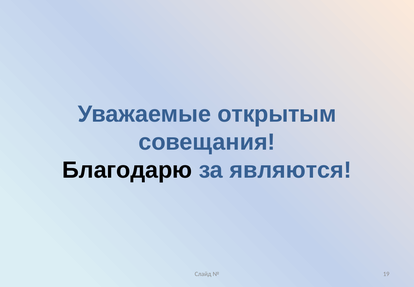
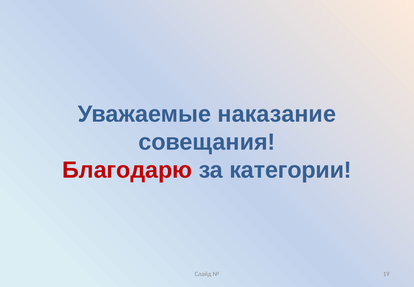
открытым: открытым -> наказание (277, 114)
Благодарю colour: black -> red (127, 170)
являются: являются -> категории (291, 170)
